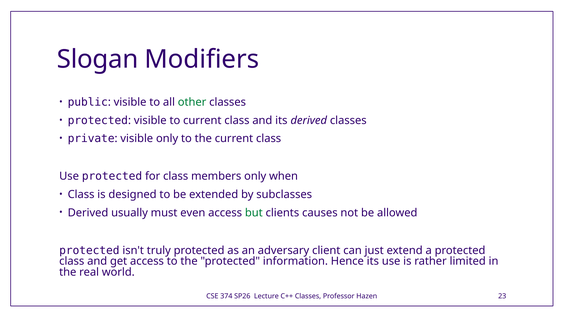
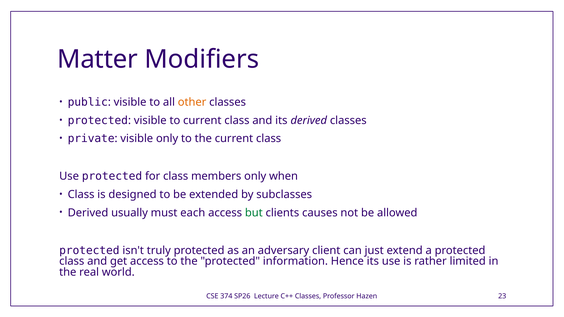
Slogan: Slogan -> Matter (98, 59)
other colour: green -> orange (192, 102)
even: even -> each (193, 213)
